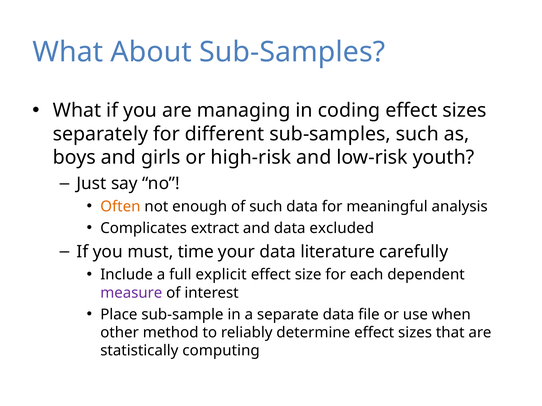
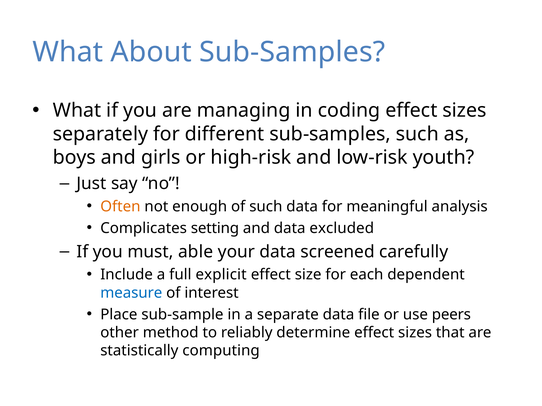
extract: extract -> setting (215, 228)
time: time -> able (196, 252)
literature: literature -> screened (338, 252)
measure colour: purple -> blue (131, 293)
when: when -> peers (451, 315)
